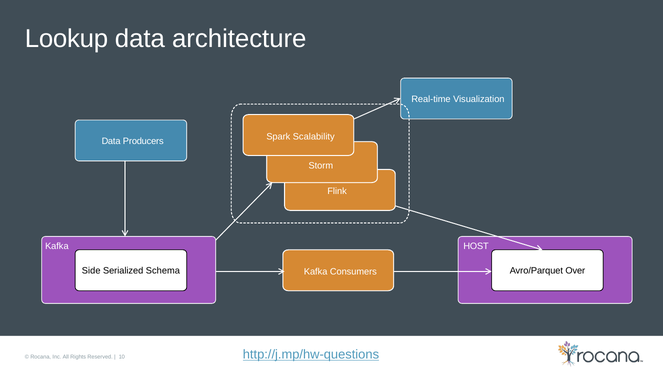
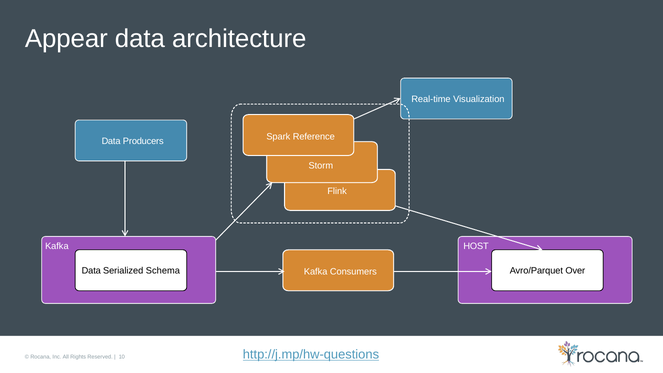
Lookup: Lookup -> Appear (66, 39)
Scalability: Scalability -> Reference (314, 137)
Side: Side -> Data (91, 271)
